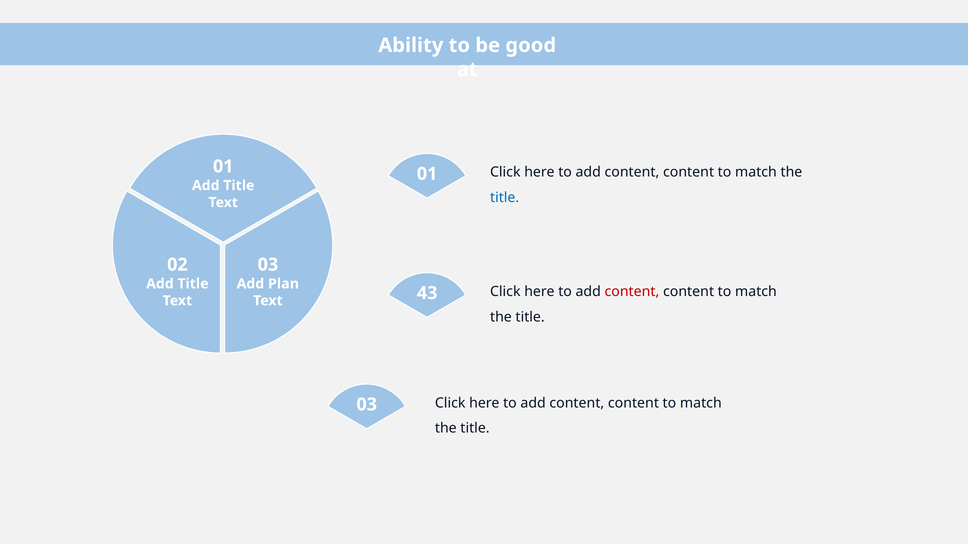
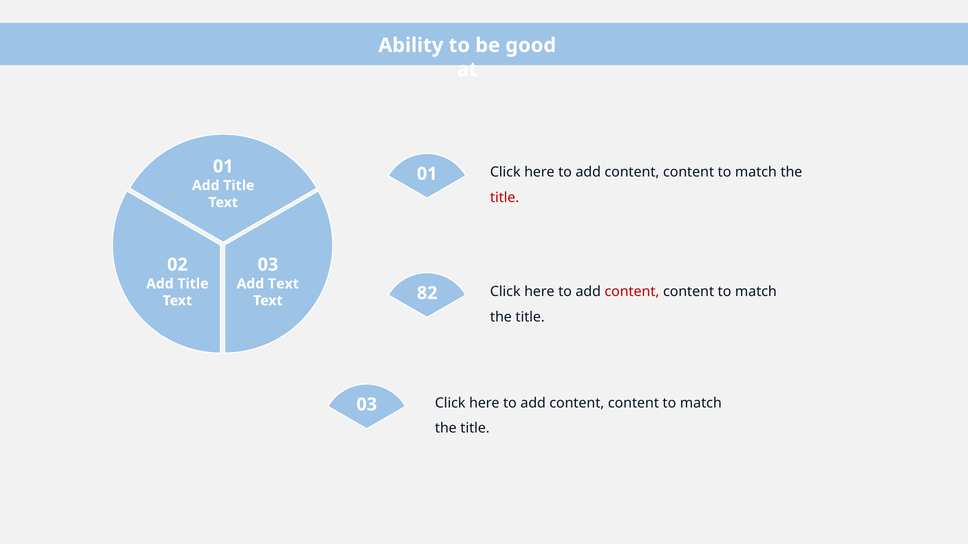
title colour: blue -> red (505, 198)
Add Plan: Plan -> Text (283, 284)
43: 43 -> 82 (427, 293)
